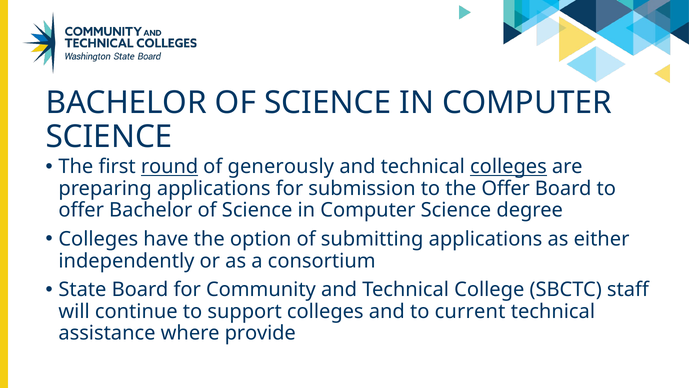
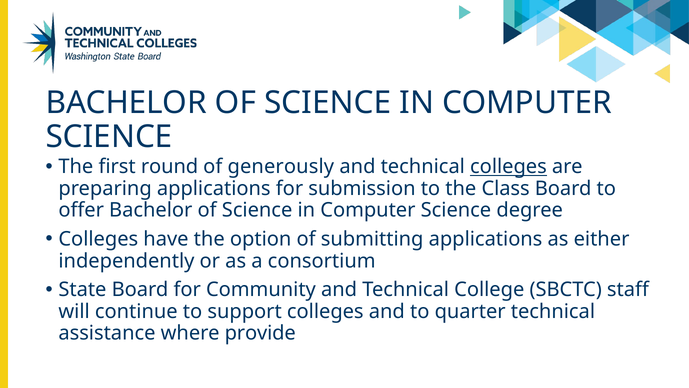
round underline: present -> none (170, 167)
the Offer: Offer -> Class (506, 188)
current: current -> quarter (470, 311)
